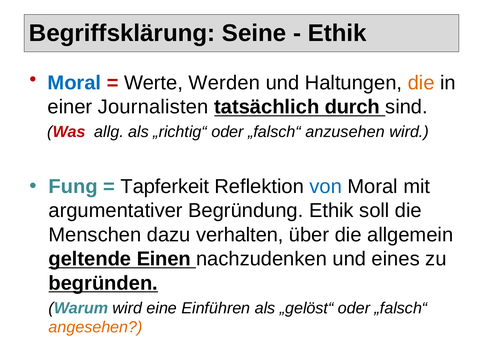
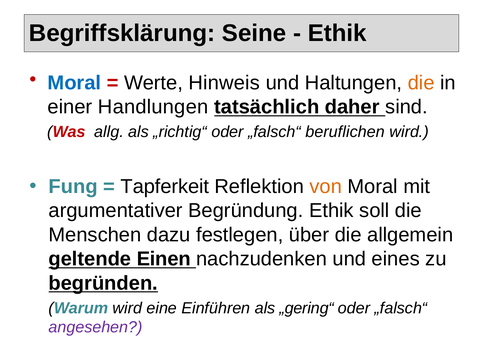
Werden: Werden -> Hinweis (224, 83)
Journalisten: Journalisten -> Handlungen (153, 107)
durch: durch -> daher (352, 107)
anzusehen: anzusehen -> beruflichen (345, 132)
von colour: blue -> orange (326, 187)
verhalten: verhalten -> festlegen (240, 235)
„gelöst“: „gelöst“ -> „gering“ (307, 308)
angesehen colour: orange -> purple (96, 328)
